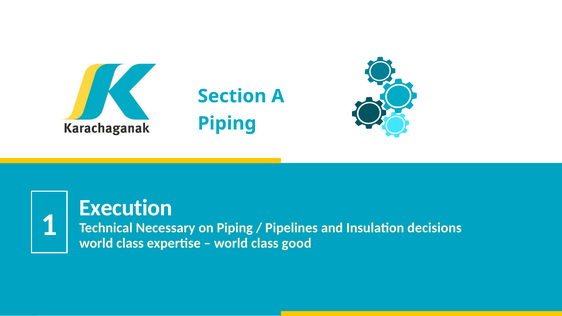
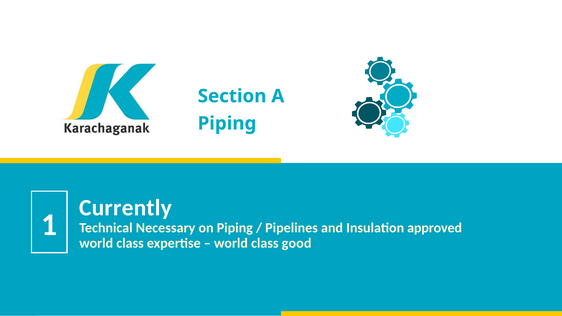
Execution: Execution -> Currently (126, 208)
decisions: decisions -> approved (435, 228)
